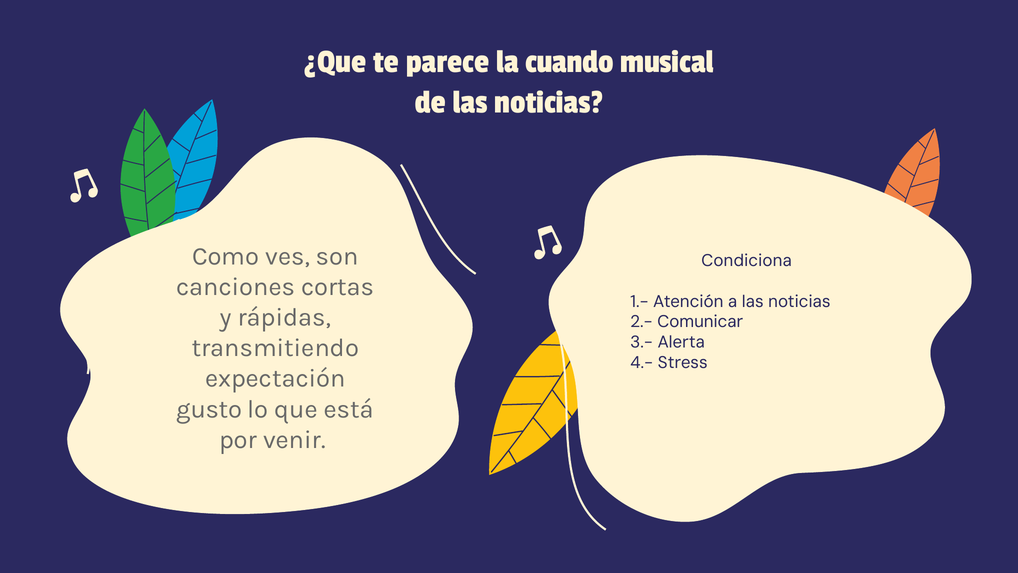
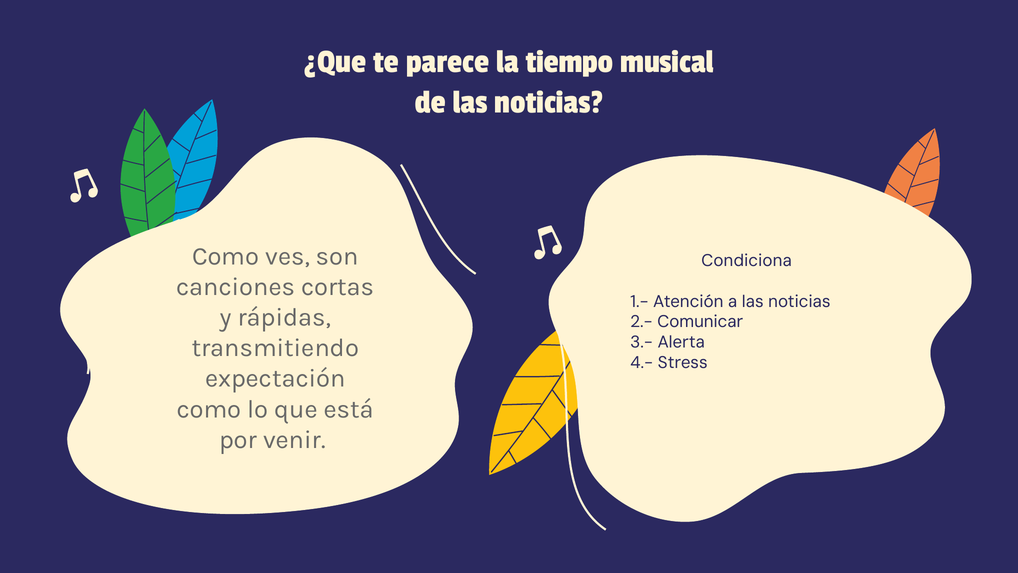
cuando: cuando -> tiempo (570, 61)
gusto: gusto -> como (209, 409)
